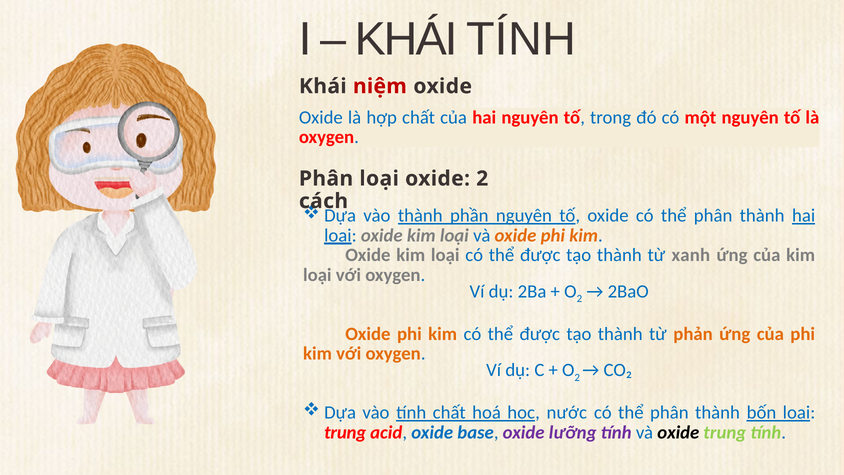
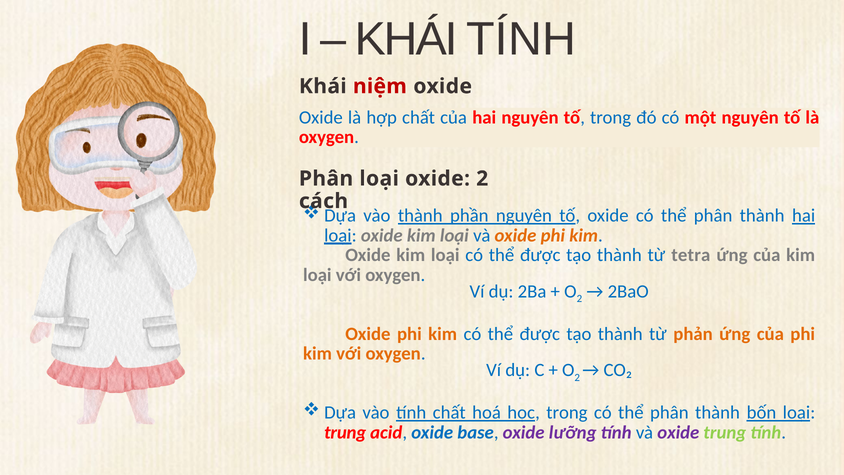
xanh: xanh -> tetra (691, 255)
học nước: nước -> trong (567, 413)
oxide colour: black -> purple (678, 432)
